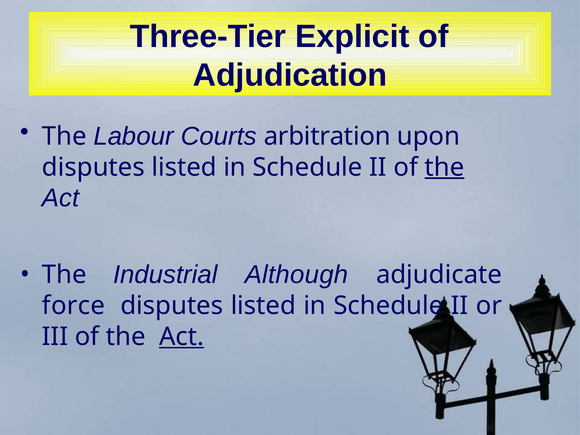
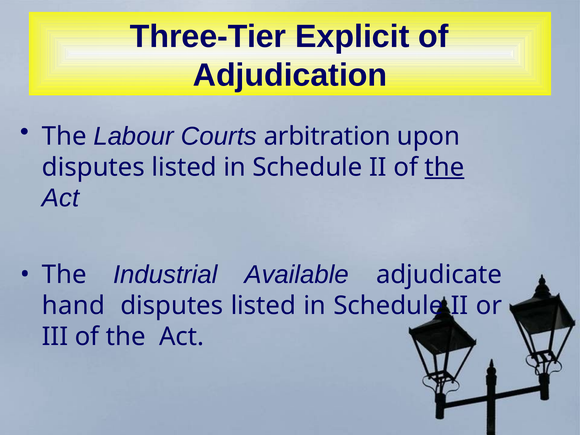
Although: Although -> Available (297, 275)
force: force -> hand (73, 306)
Act underline: present -> none (182, 337)
